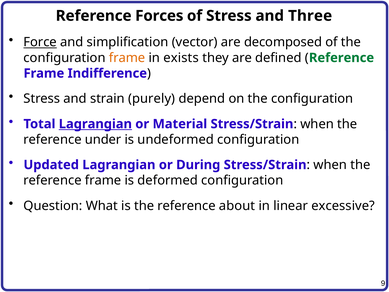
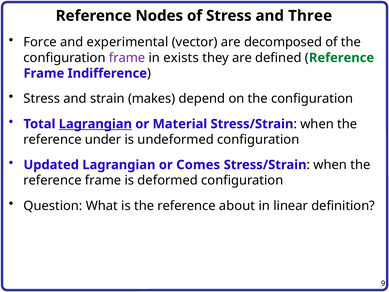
Forces: Forces -> Nodes (159, 16)
Force underline: present -> none (40, 42)
simplification: simplification -> experimental (128, 42)
frame colour: orange -> purple (127, 58)
purely: purely -> makes (152, 99)
During: During -> Comes (198, 165)
excessive: excessive -> definition (343, 206)
